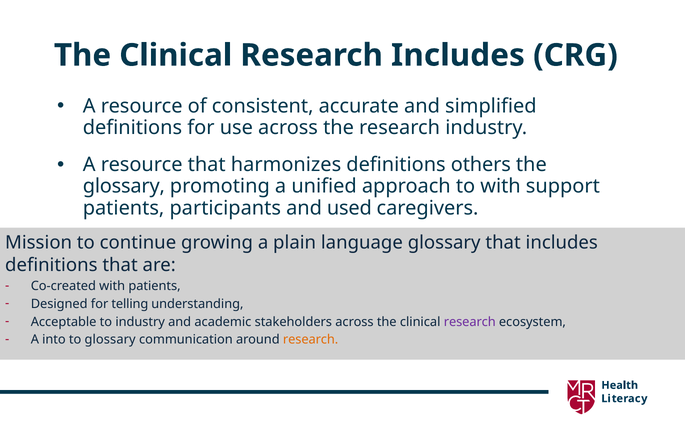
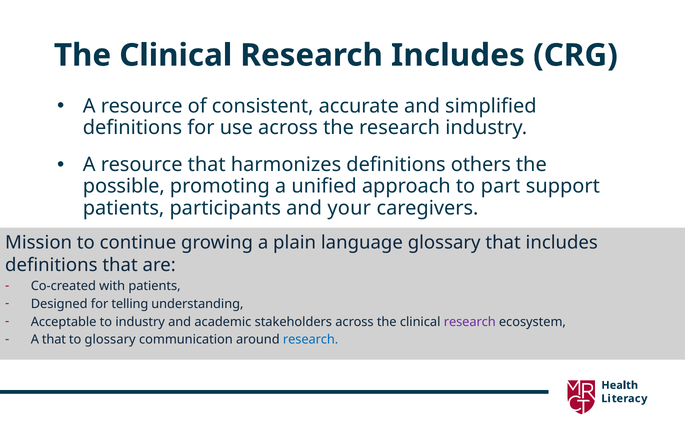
glossary: glossary -> possible (124, 186)
to with: with -> part (500, 186)
used: used -> your (349, 208)
A into: into -> that (54, 340)
research colour: orange -> blue (311, 340)
